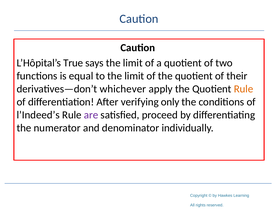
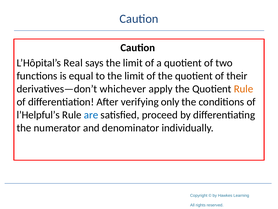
True: True -> Real (73, 63)
l’Indeed’s: l’Indeed’s -> l’Helpful’s (38, 115)
are colour: purple -> blue (91, 115)
